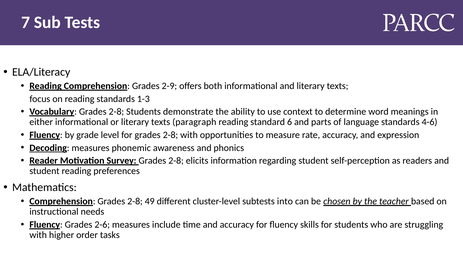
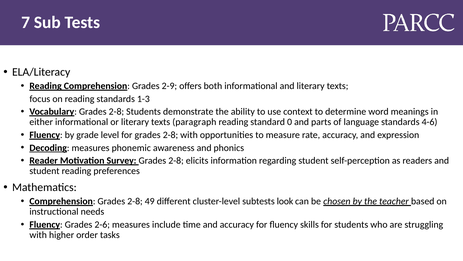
6: 6 -> 0 (290, 122)
into: into -> look (285, 201)
